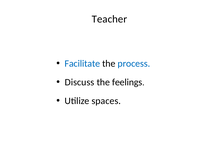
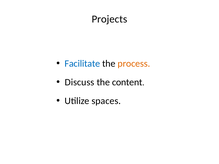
Teacher: Teacher -> Projects (109, 19)
process colour: blue -> orange (134, 64)
feelings: feelings -> content (127, 82)
